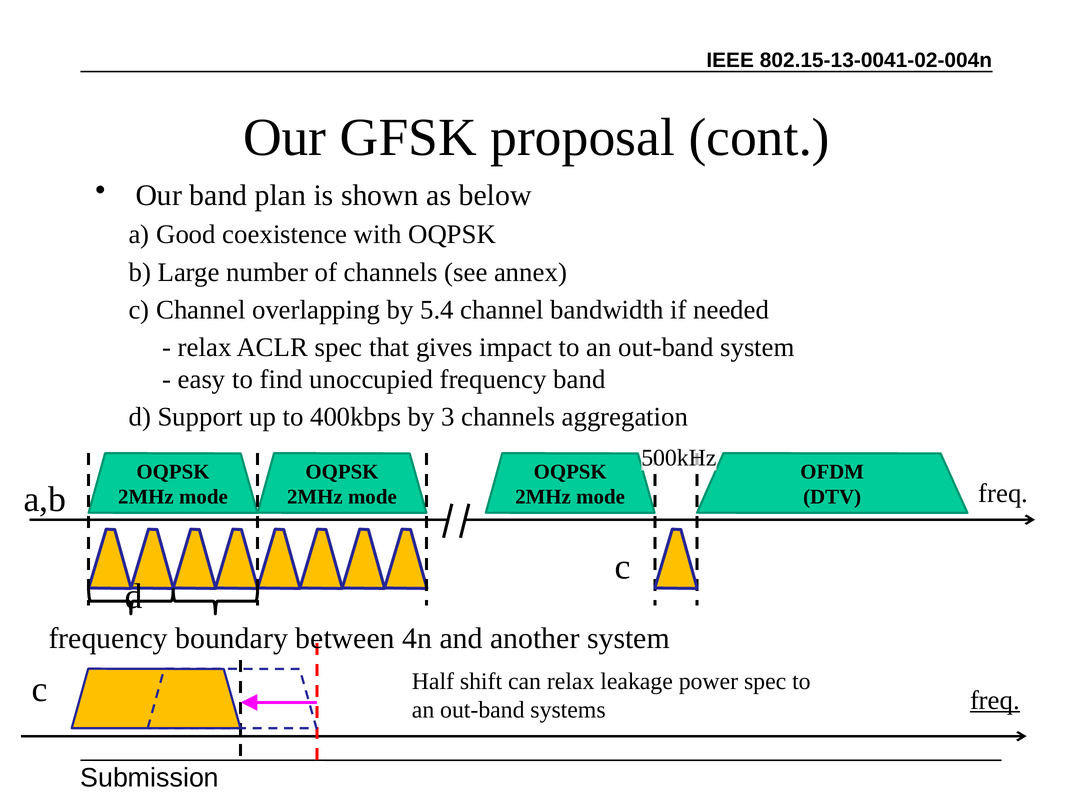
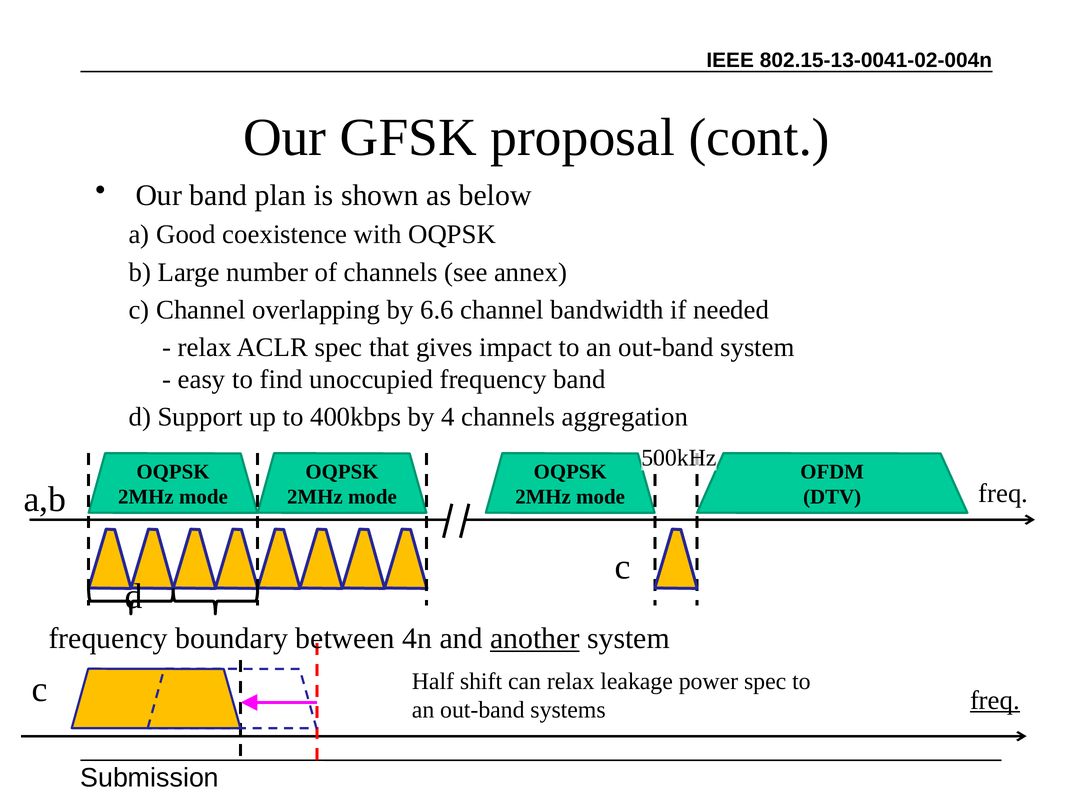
5.4: 5.4 -> 6.6 (437, 310)
3: 3 -> 4 (448, 417)
another underline: none -> present (535, 638)
